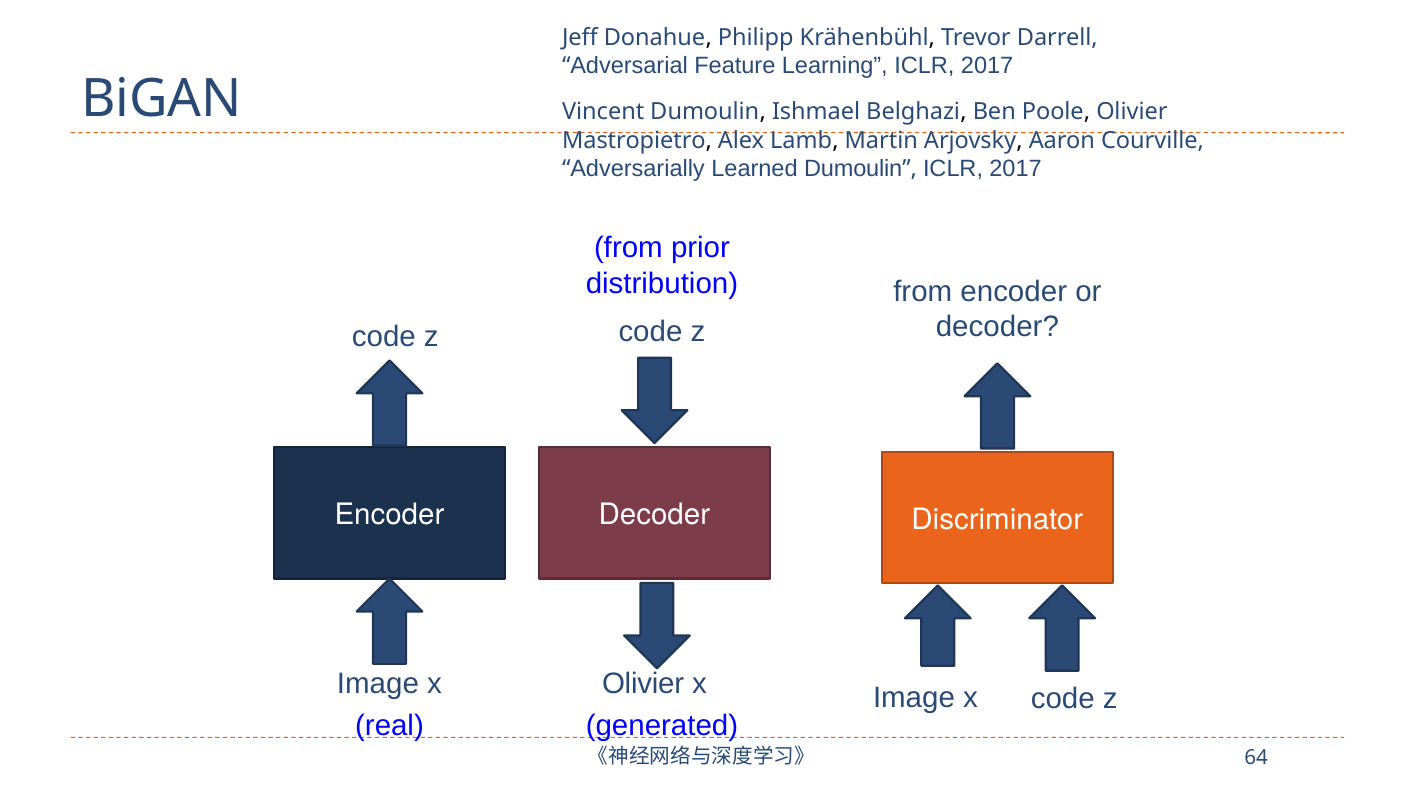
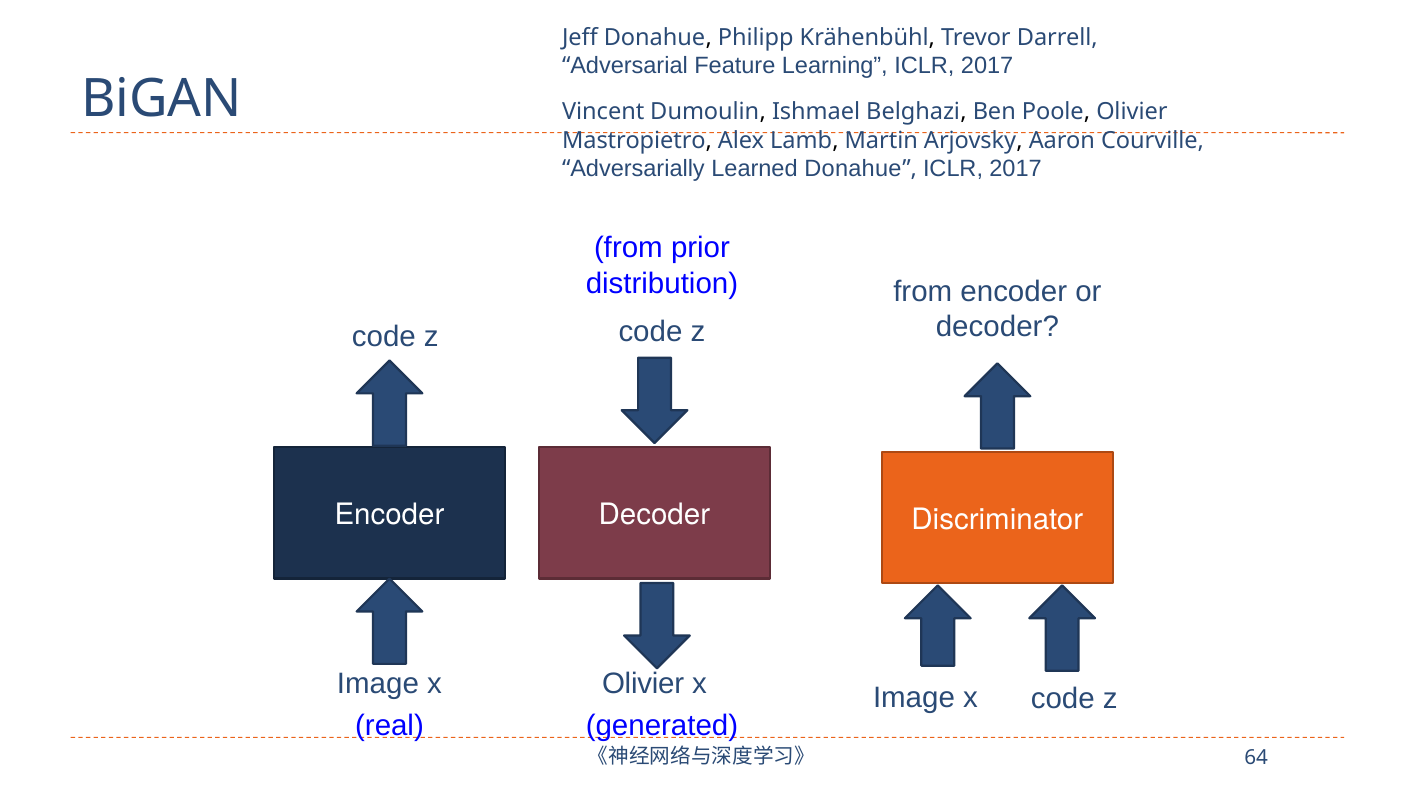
Learned Dumoulin: Dumoulin -> Donahue (853, 169)
